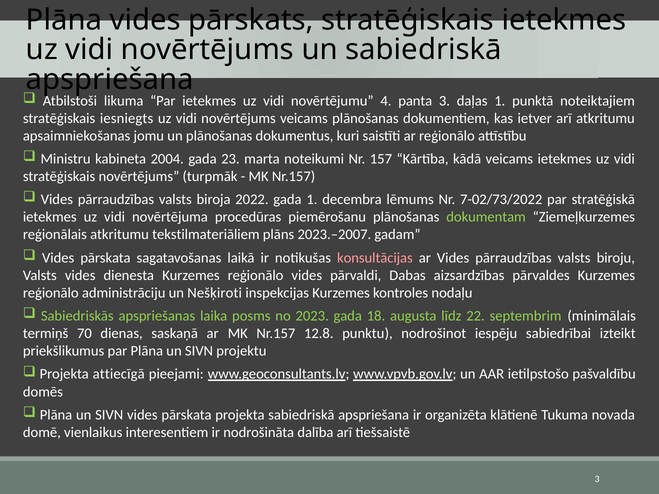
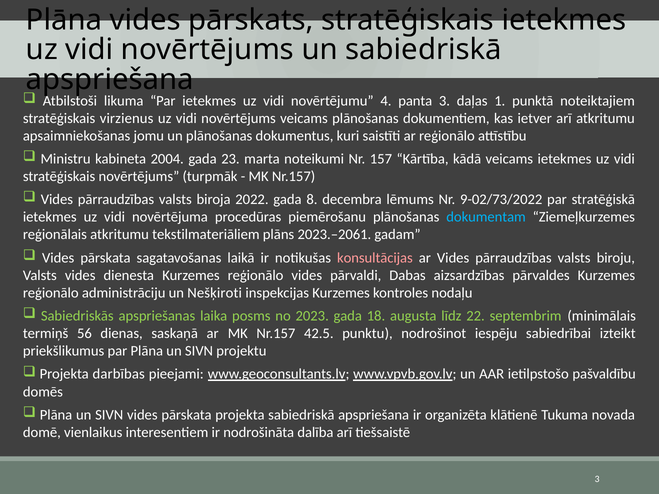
iesniegts: iesniegts -> virzienus (127, 118)
gada 1: 1 -> 8 (312, 200)
7-02/73/2022: 7-02/73/2022 -> 9-02/73/2022 (501, 200)
dokumentam colour: light green -> light blue (486, 217)
2023.–2007: 2023.–2007 -> 2023.–2061 (334, 235)
70: 70 -> 56 (84, 334)
12.8: 12.8 -> 42.5 (319, 334)
attiecīgā: attiecīgā -> darbības (119, 374)
